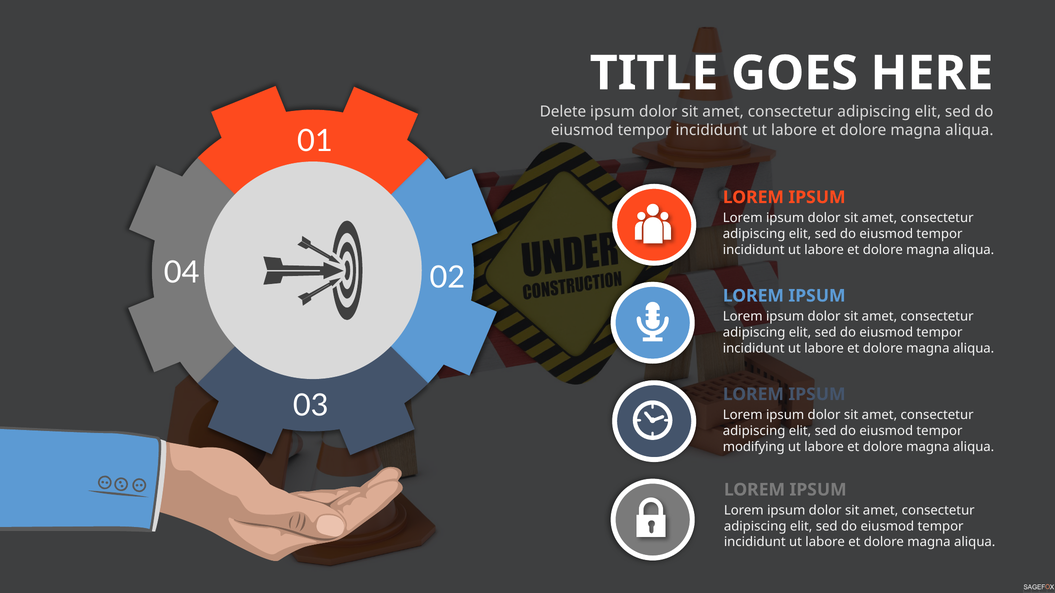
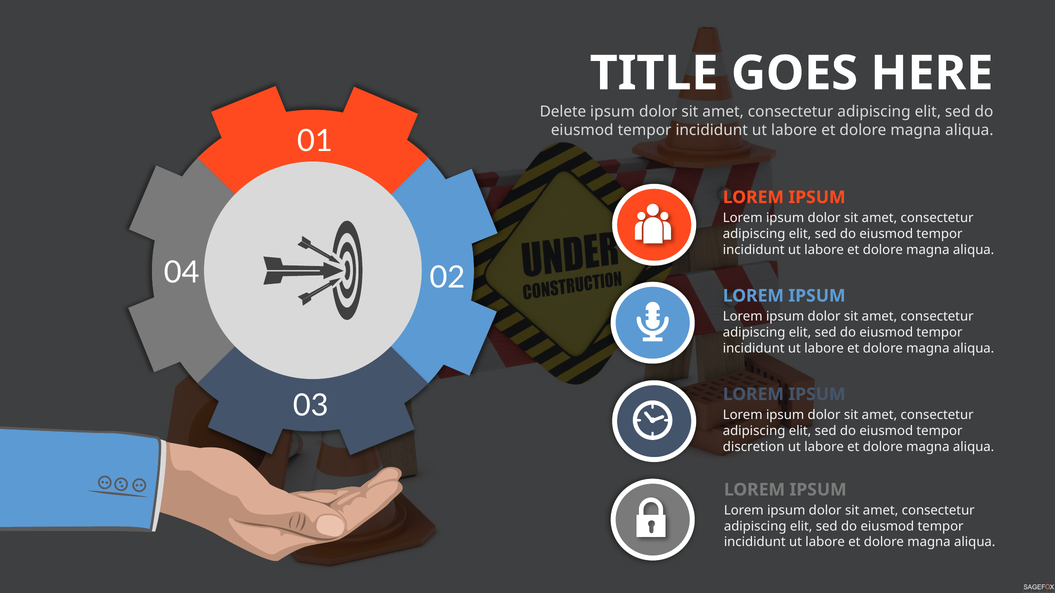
modifying: modifying -> discretion (754, 447)
